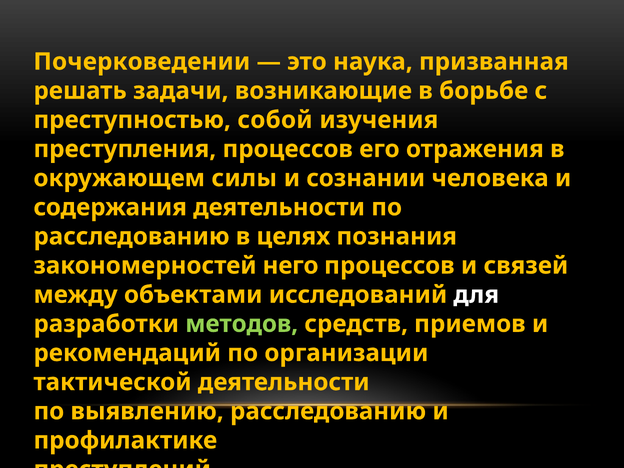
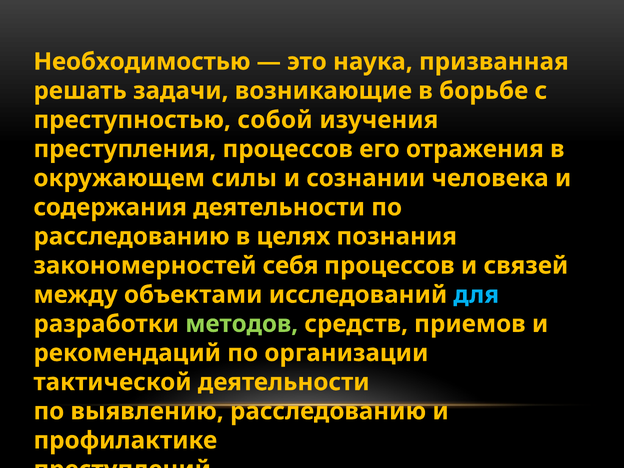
Почерковедении: Почерковедении -> Необходимостью (142, 62)
него: него -> себя (291, 266)
для colour: white -> light blue (476, 295)
